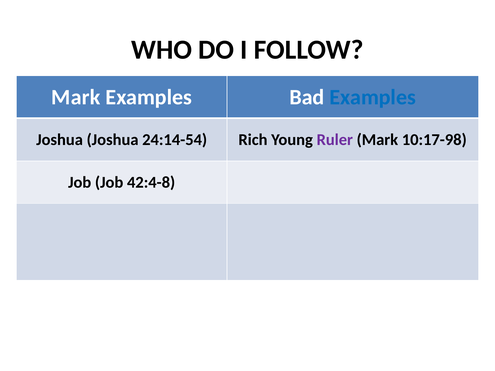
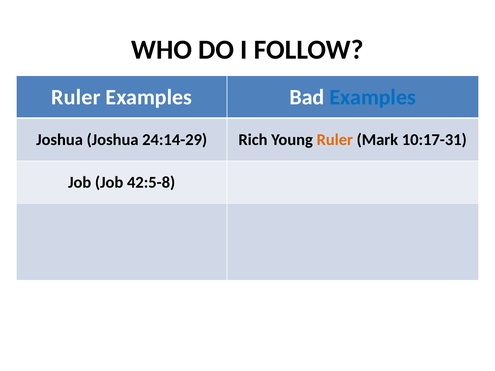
Mark: Mark -> Ruler (76, 97)
24:14-54: 24:14-54 -> 24:14-29 (175, 140)
Ruler colour: purple -> orange (335, 140)
10:17-98: 10:17-98 -> 10:17-31 (434, 140)
42:4-8: 42:4-8 -> 42:5-8 (151, 182)
